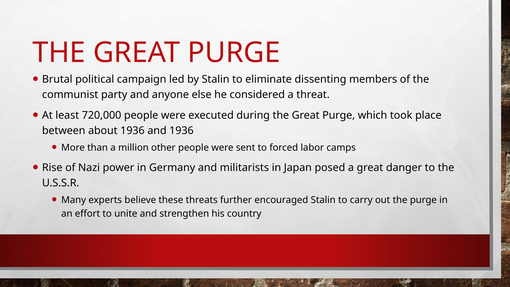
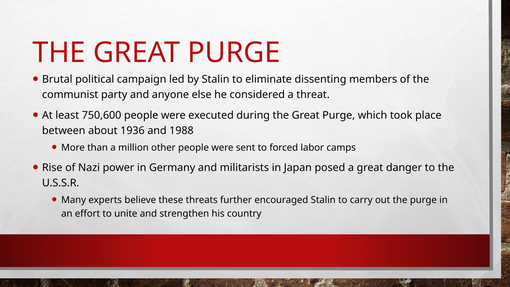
720,000: 720,000 -> 750,600 (102, 115)
and 1936: 1936 -> 1988 (181, 131)
